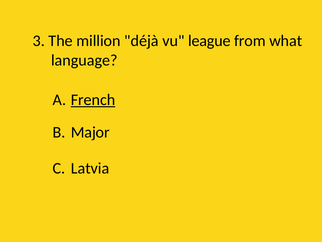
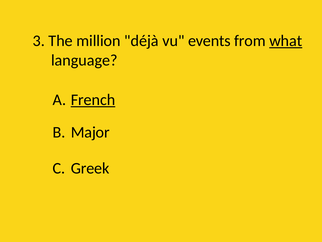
league: league -> events (209, 41)
what underline: none -> present (286, 41)
Latvia: Latvia -> Greek (90, 168)
